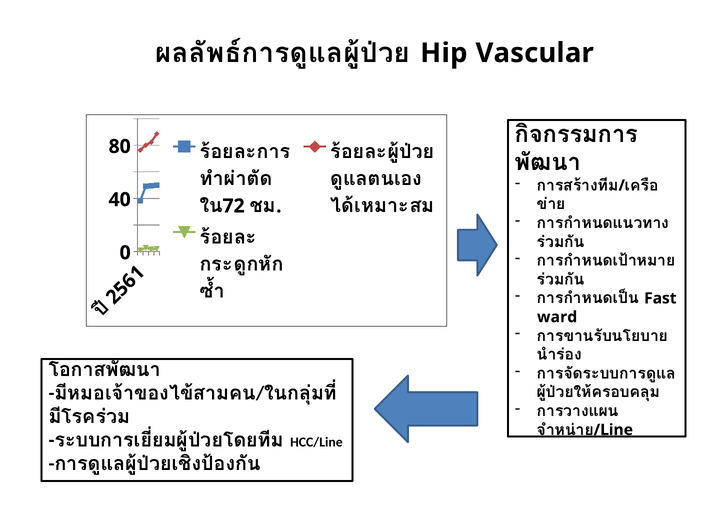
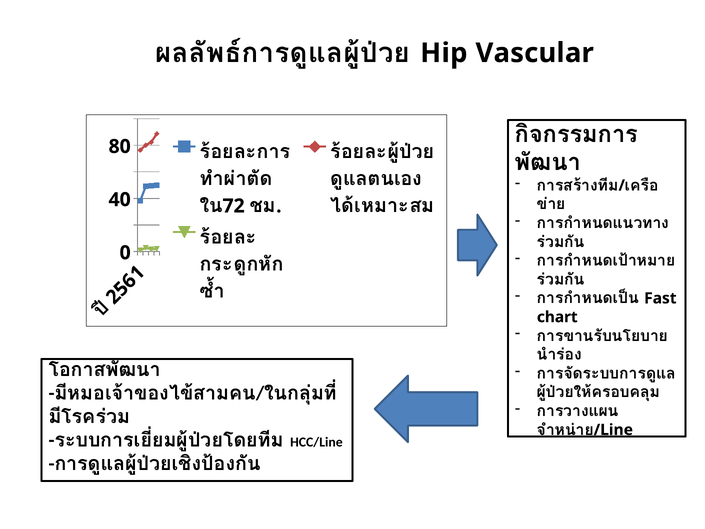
ward: ward -> chart (557, 317)
